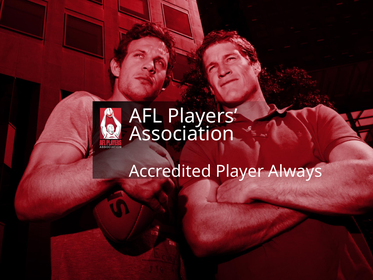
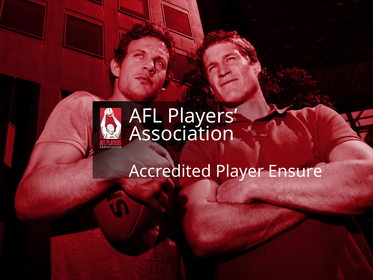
Always: Always -> Ensure (295, 171)
